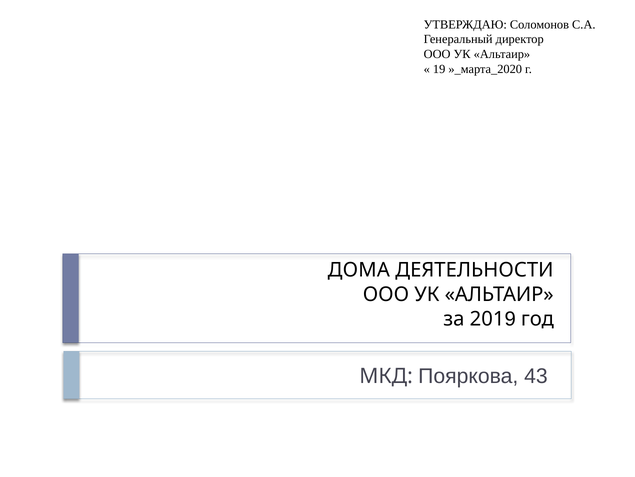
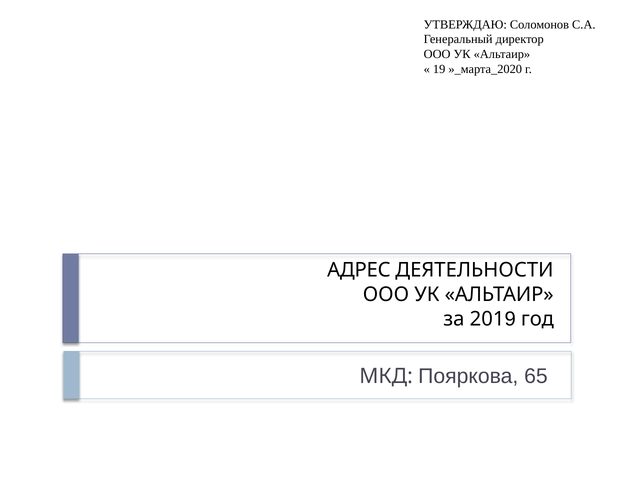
ДОМА: ДОМА -> АДРЕС (359, 270)
43: 43 -> 65 (536, 376)
